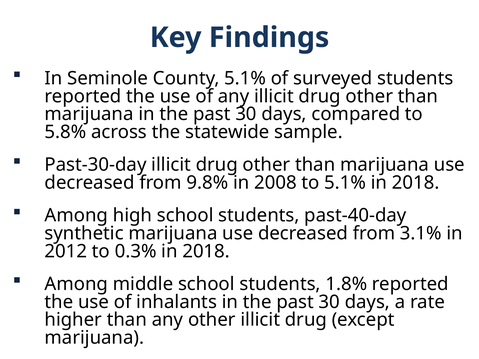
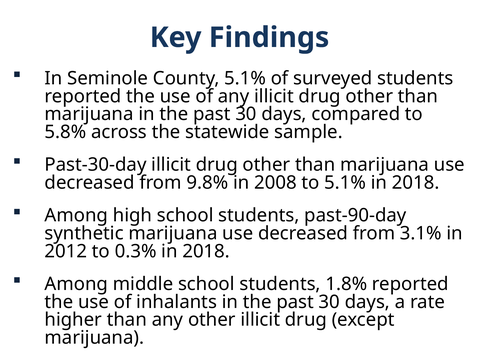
past-40-day: past-40-day -> past-90-day (355, 216)
